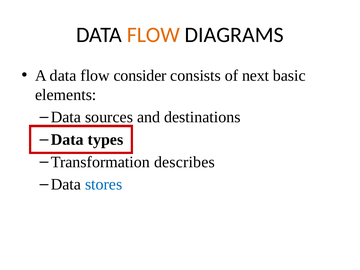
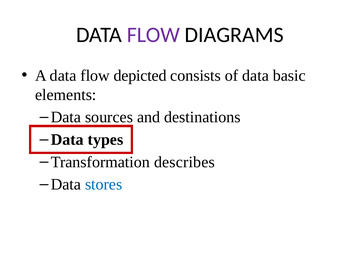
FLOW colour: orange -> purple (153, 35)
consider: consider -> depicted (140, 76)
of next: next -> data (256, 76)
